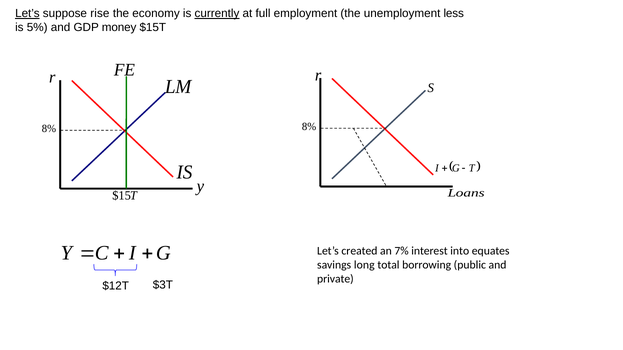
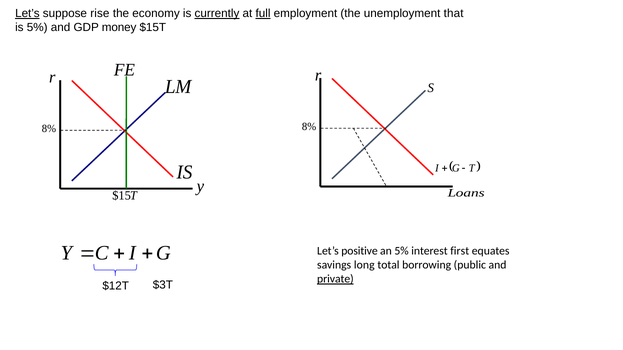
full underline: none -> present (263, 13)
less: less -> that (454, 13)
created: created -> positive (360, 251)
an 7%: 7% -> 5% (402, 251)
into: into -> first (460, 251)
private underline: none -> present (335, 279)
